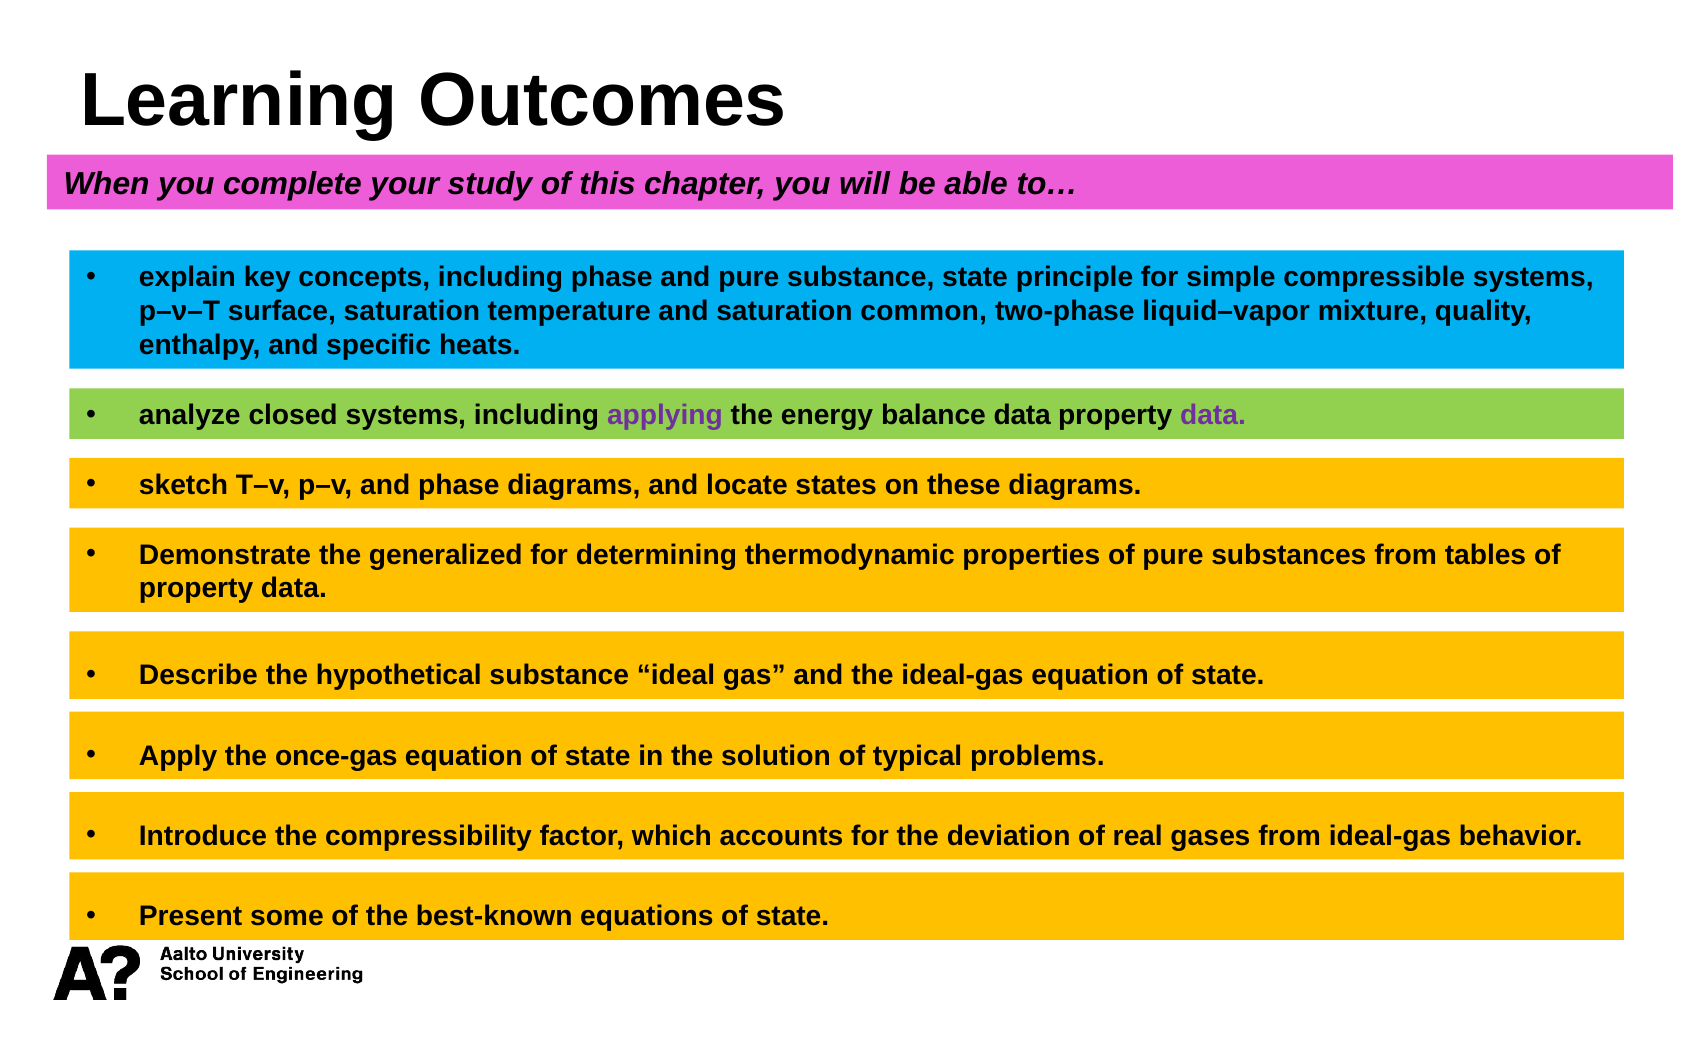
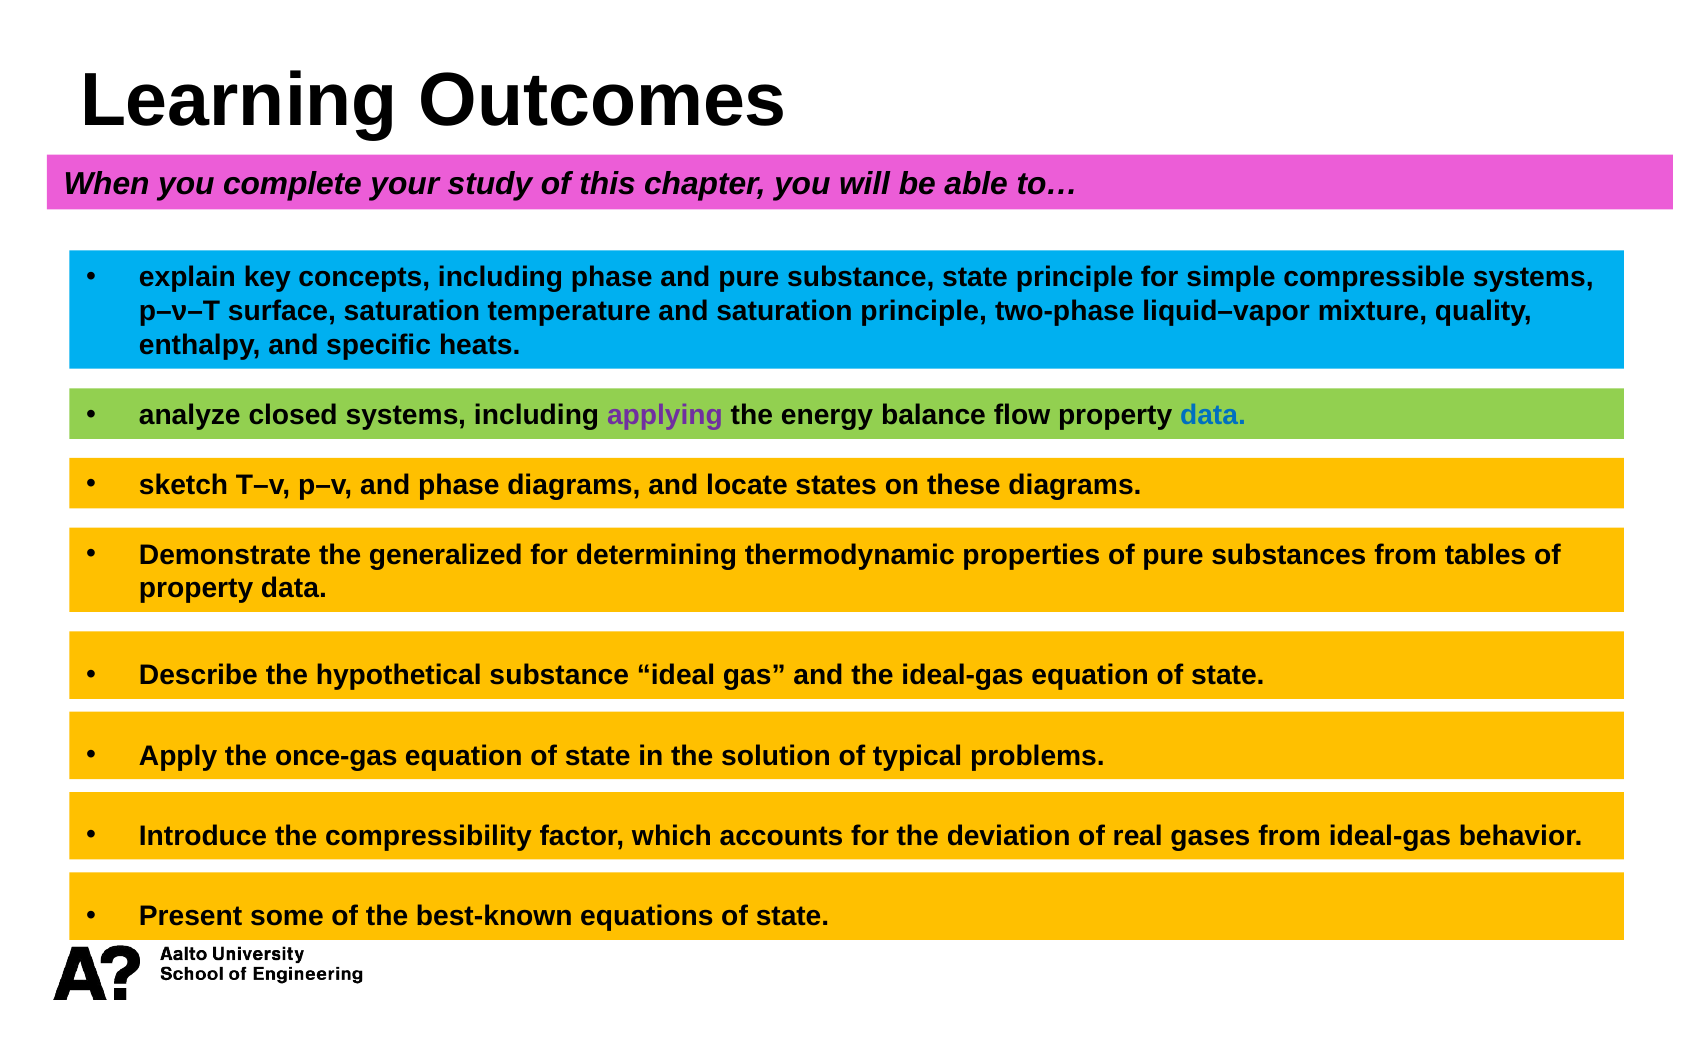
saturation common: common -> principle (924, 311)
balance data: data -> flow (1022, 416)
data colour: purple -> blue (1213, 416)
